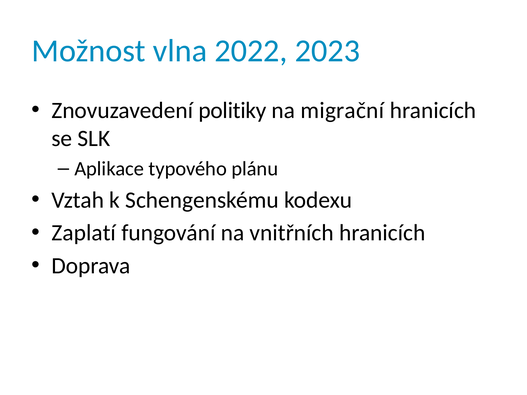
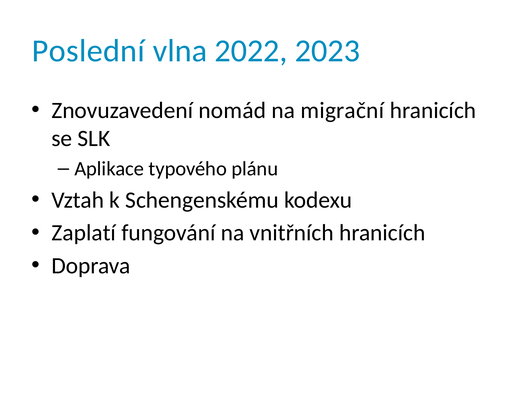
Možnost: Možnost -> Poslední (88, 51)
politiky: politiky -> nomád (232, 111)
